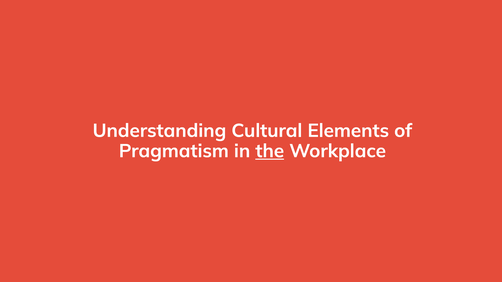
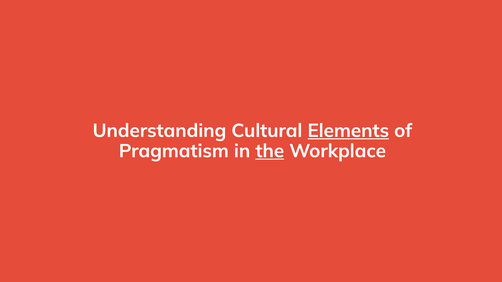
Elements underline: none -> present (348, 131)
